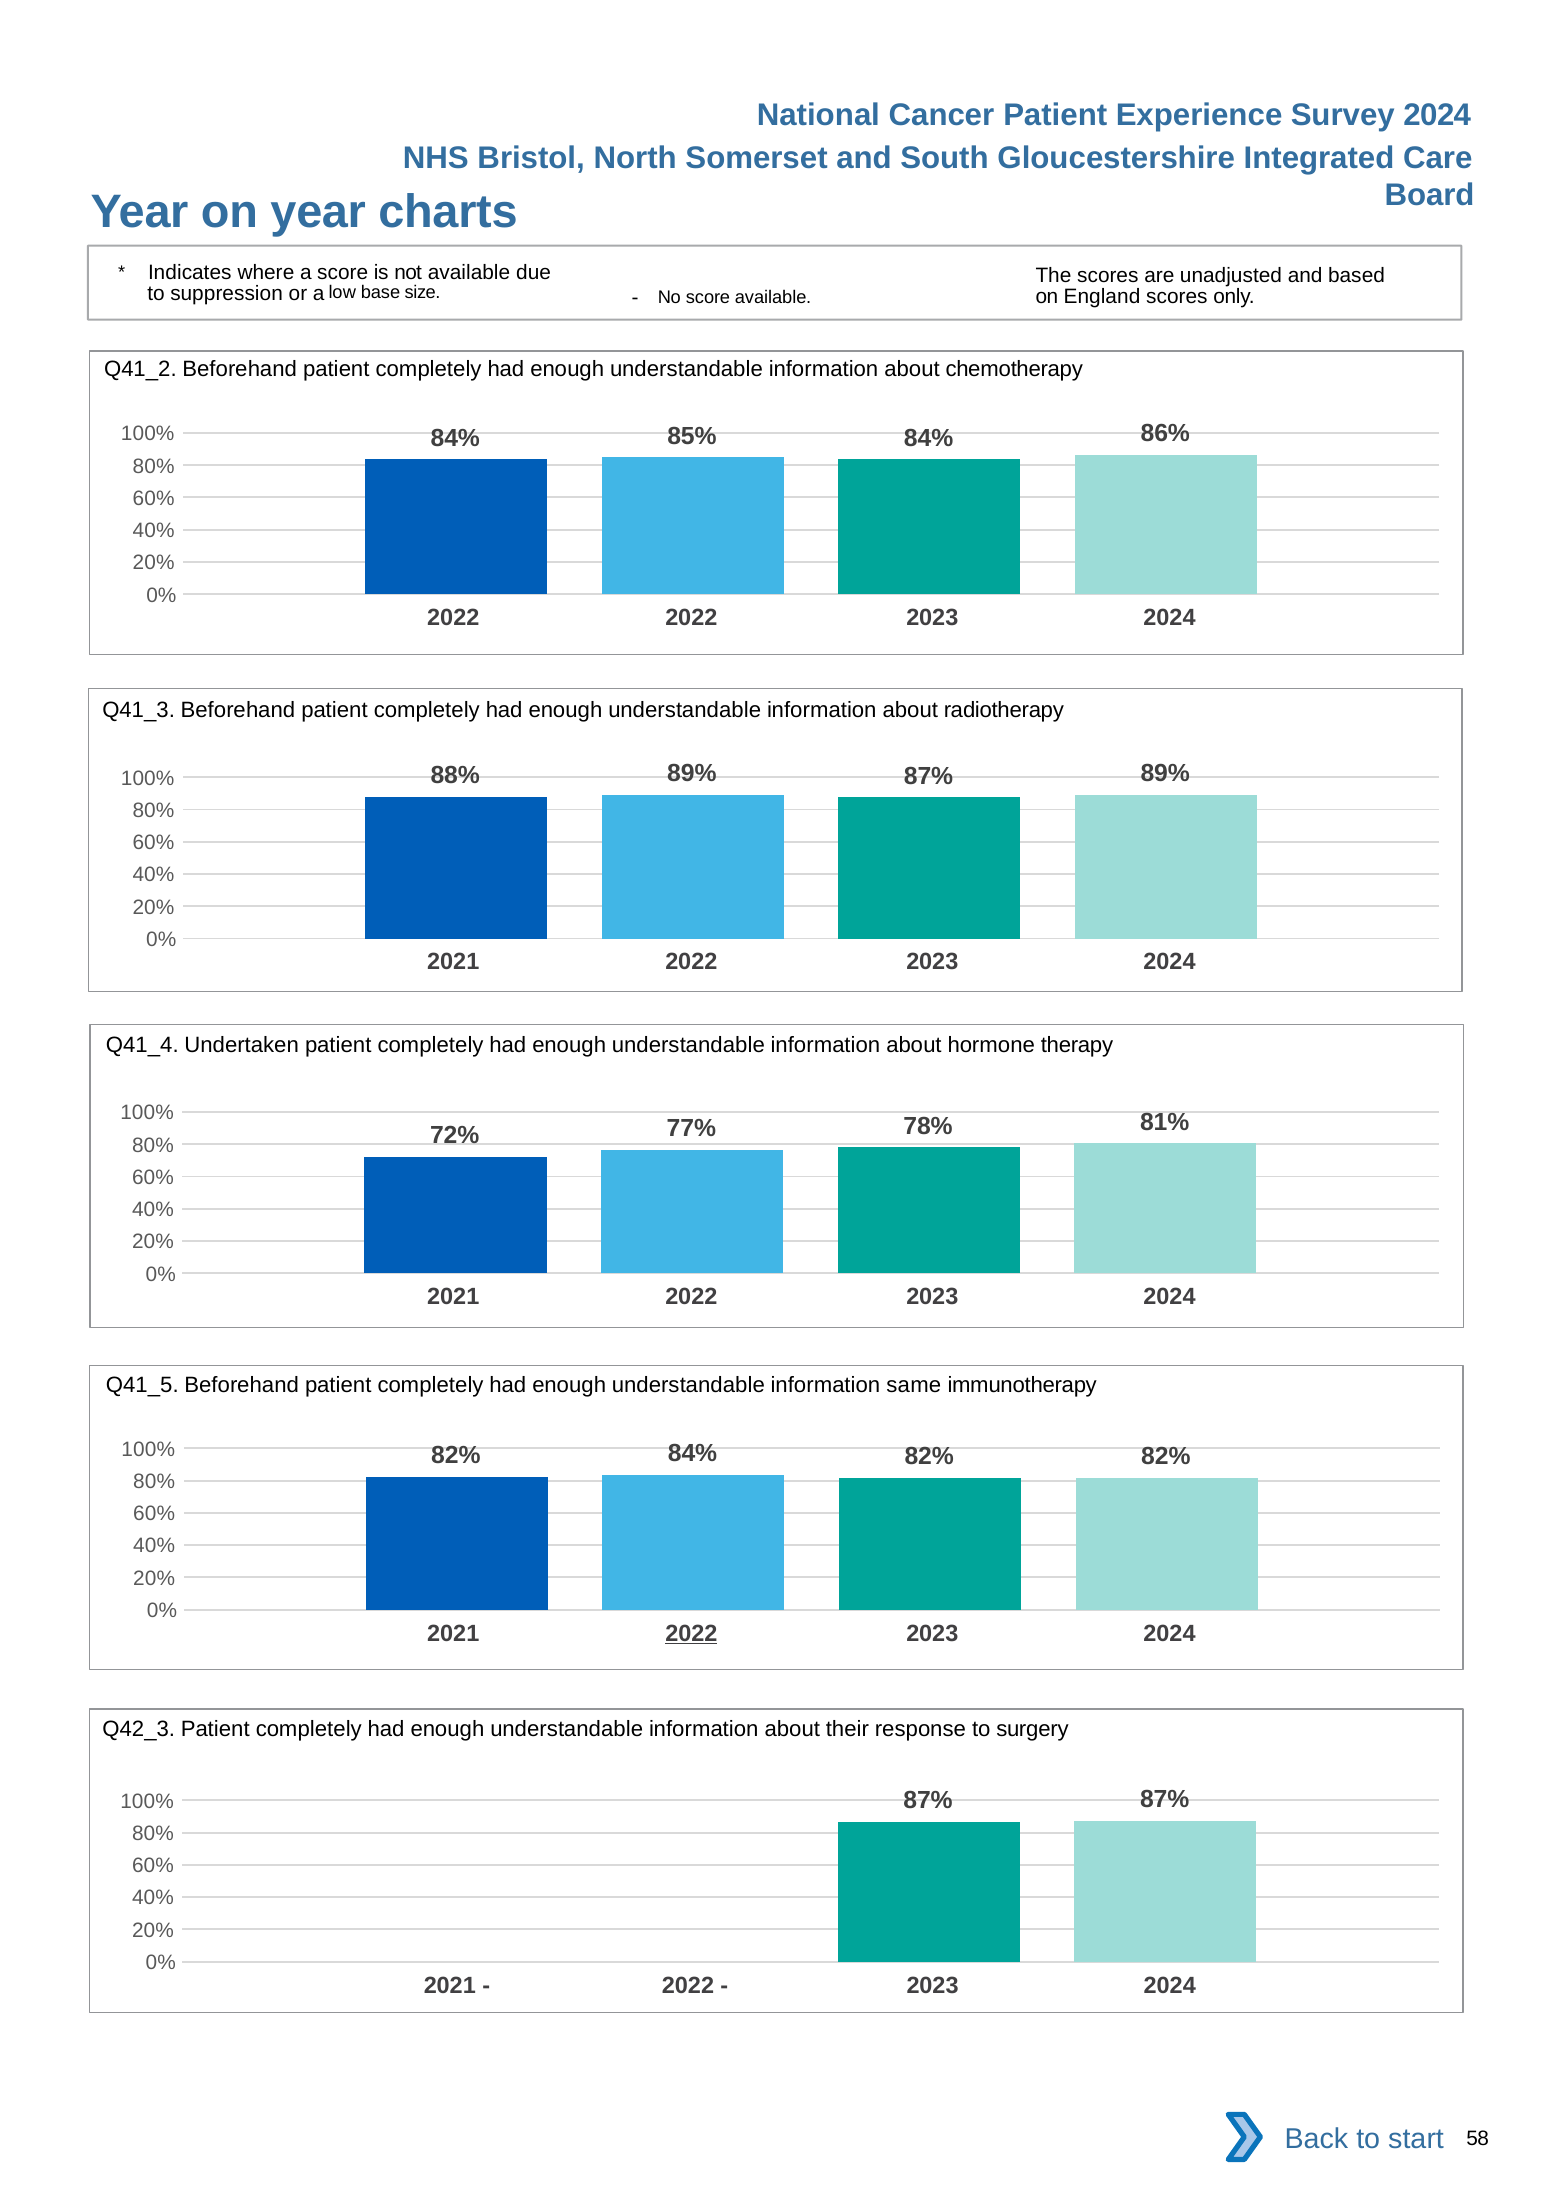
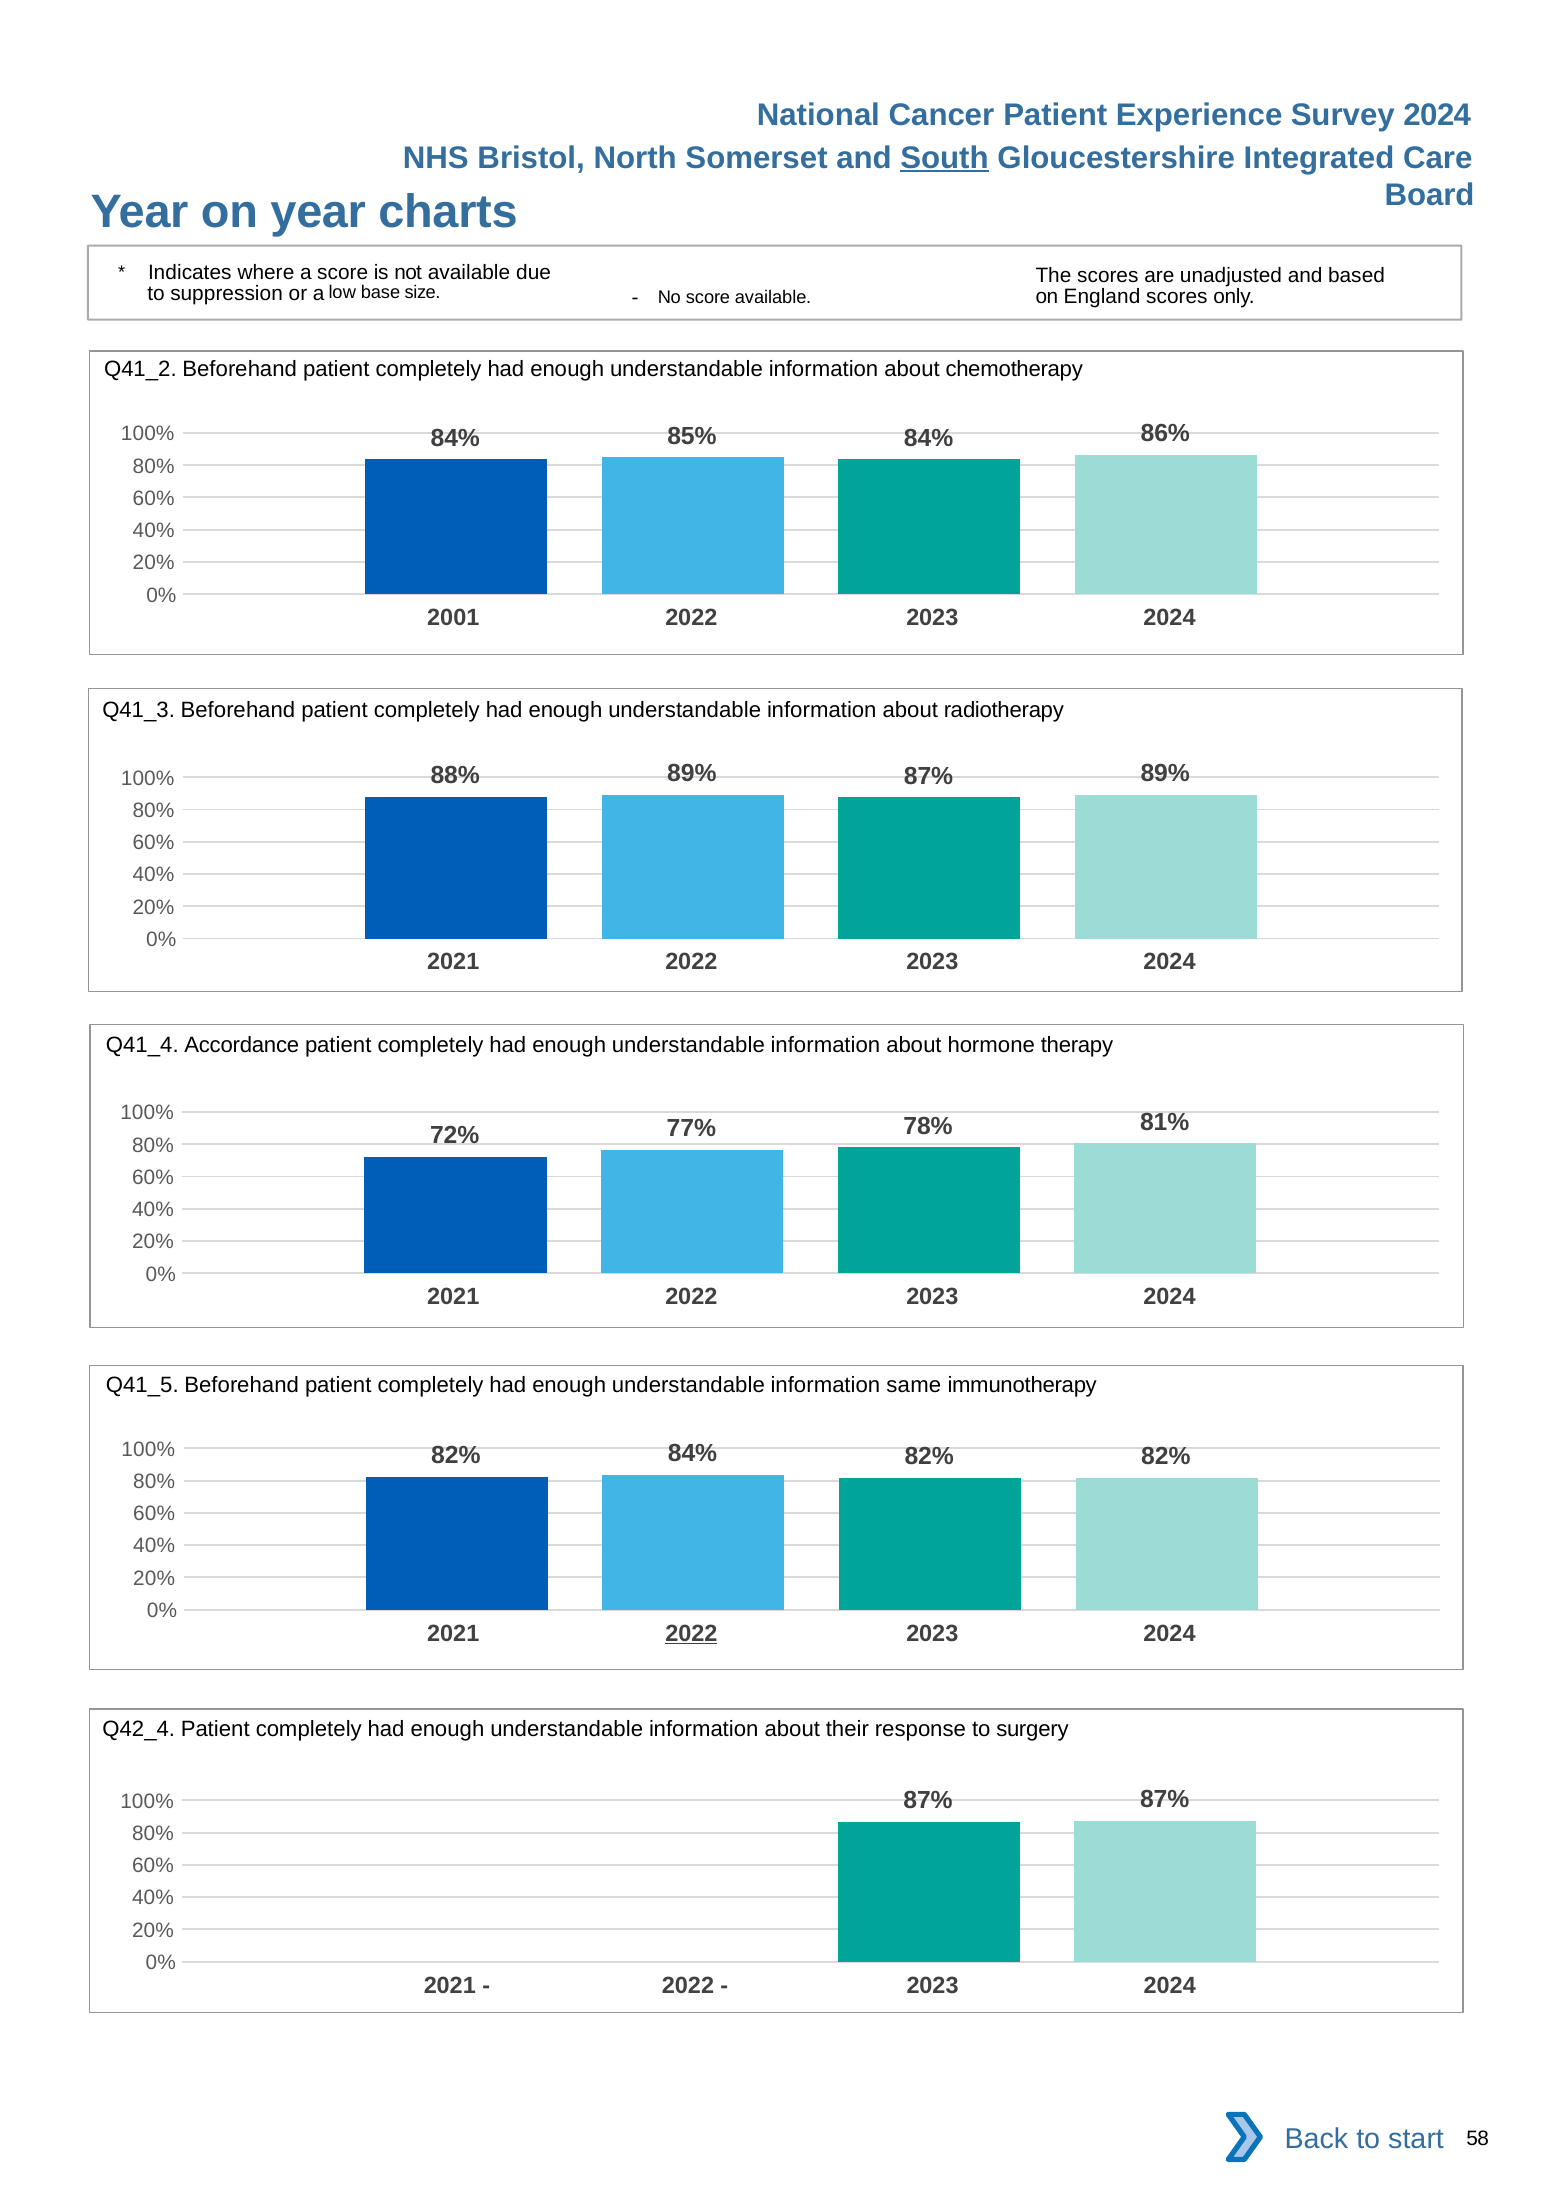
South underline: none -> present (945, 158)
2022: 2022 -> 2001 (453, 618)
Undertaken: Undertaken -> Accordance (242, 1046)
Q42_3: Q42_3 -> Q42_4 (139, 1730)
